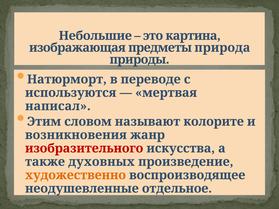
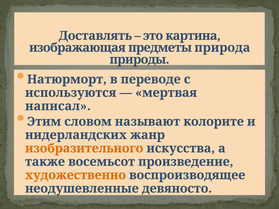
Небольшие: Небольшие -> Доставлять (95, 36)
возникновения: возникновения -> нидерландских (76, 135)
изобразительного colour: red -> orange (84, 149)
духовных: духовных -> восемьсот (102, 162)
отдельное: отдельное -> девяносто (177, 189)
